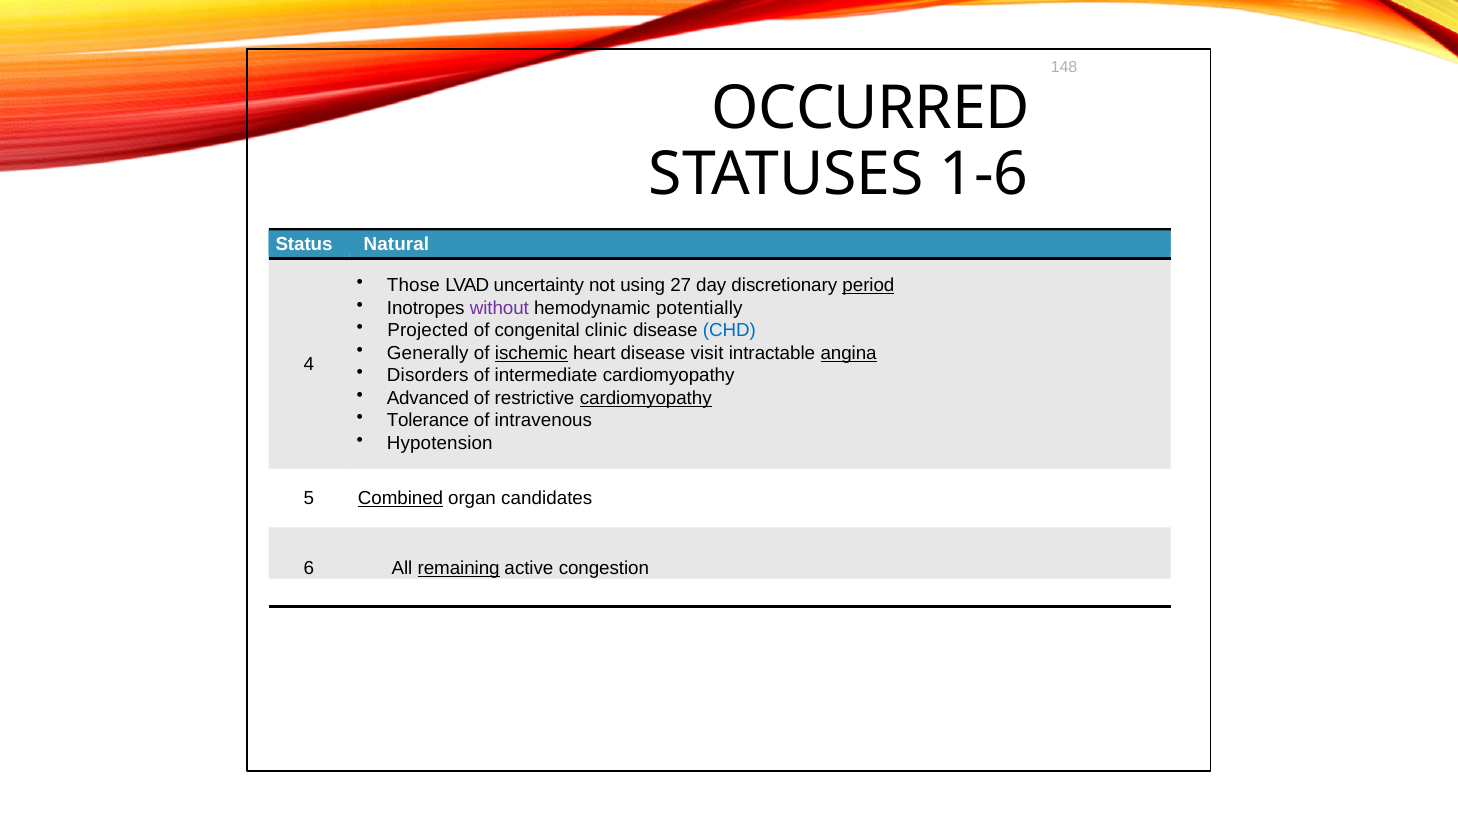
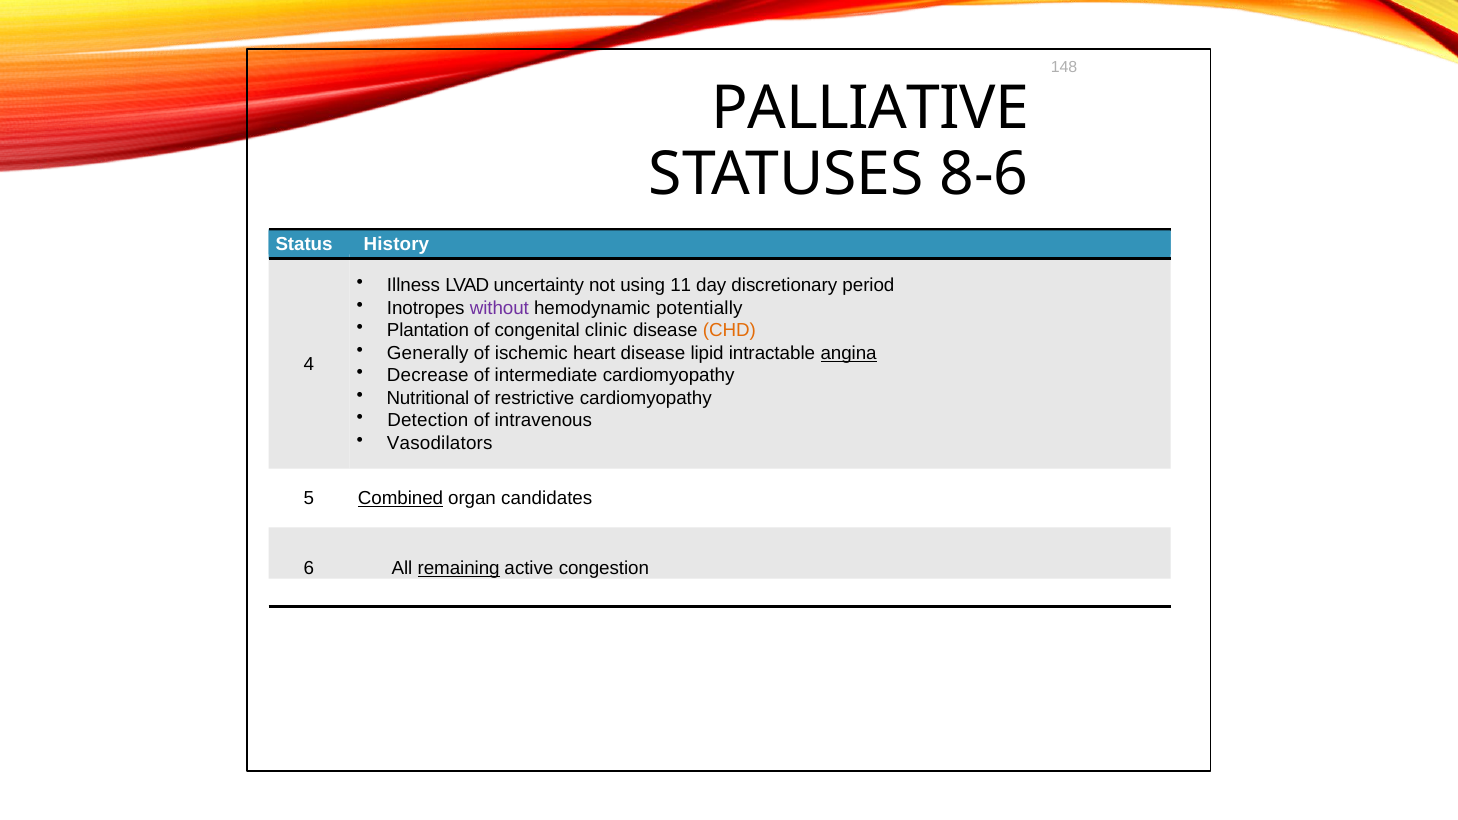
OCCURRED: OCCURRED -> PALLIATIVE (871, 108)
1-6: 1-6 -> 8-6 (984, 174)
Natural: Natural -> History (396, 245)
Those: Those -> Illness (413, 286)
27: 27 -> 11 (681, 286)
period underline: present -> none (868, 286)
Projected: Projected -> Plantation (428, 331)
CHD colour: blue -> orange (729, 331)
ischemic underline: present -> none (531, 353)
visit: visit -> lipid (707, 353)
Disorders: Disorders -> Decrease (428, 376)
Advanced: Advanced -> Nutritional (428, 398)
cardiomyopathy underline: present -> none (646, 398)
Tolerance: Tolerance -> Detection (428, 421)
Hypotension: Hypotension -> Vasodilators (440, 443)
